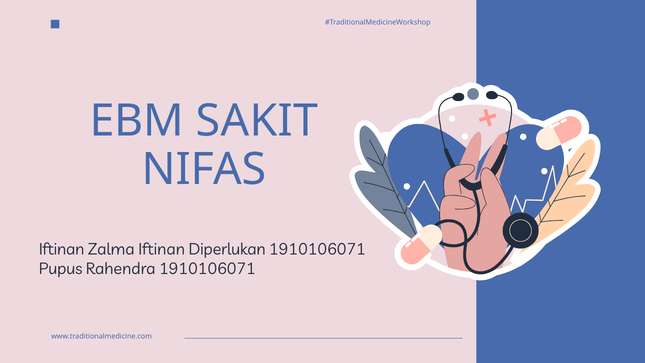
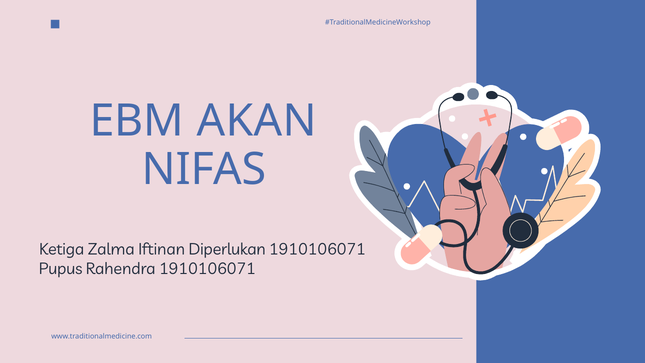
SAKIT: SAKIT -> AKAN (257, 121)
Iftinan: Iftinan -> Ketiga (62, 250)
